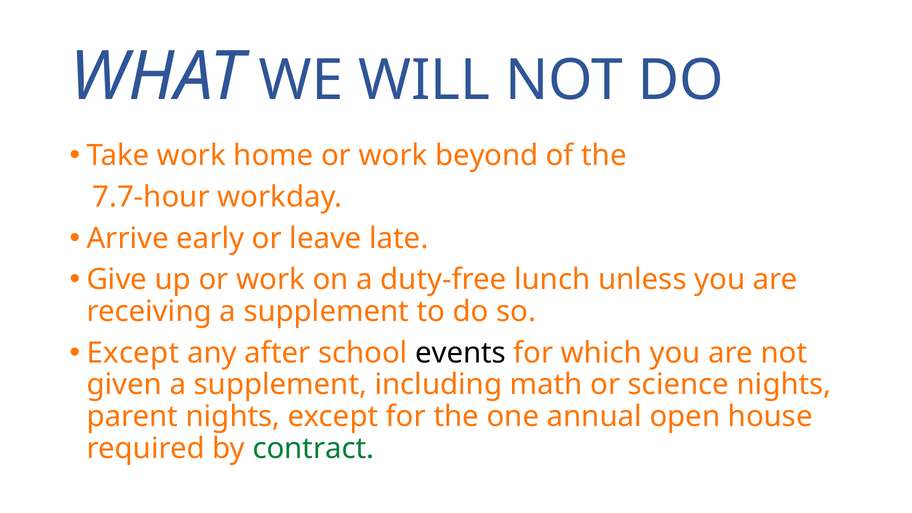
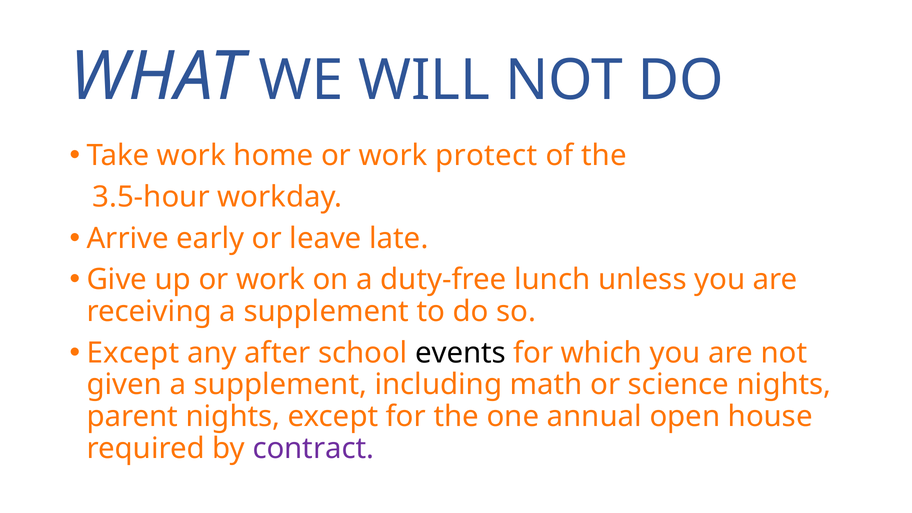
beyond: beyond -> protect (486, 156)
7.7-hour: 7.7-hour -> 3.5-hour (151, 197)
contract colour: green -> purple (313, 448)
